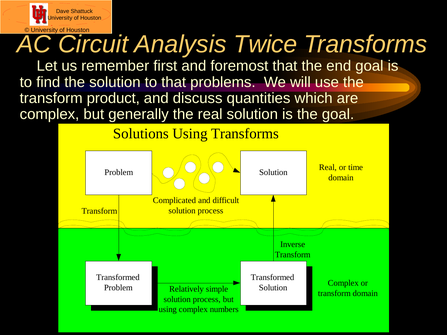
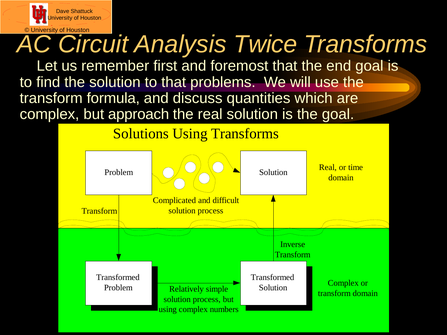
product: product -> formula (113, 98)
generally: generally -> approach (139, 114)
